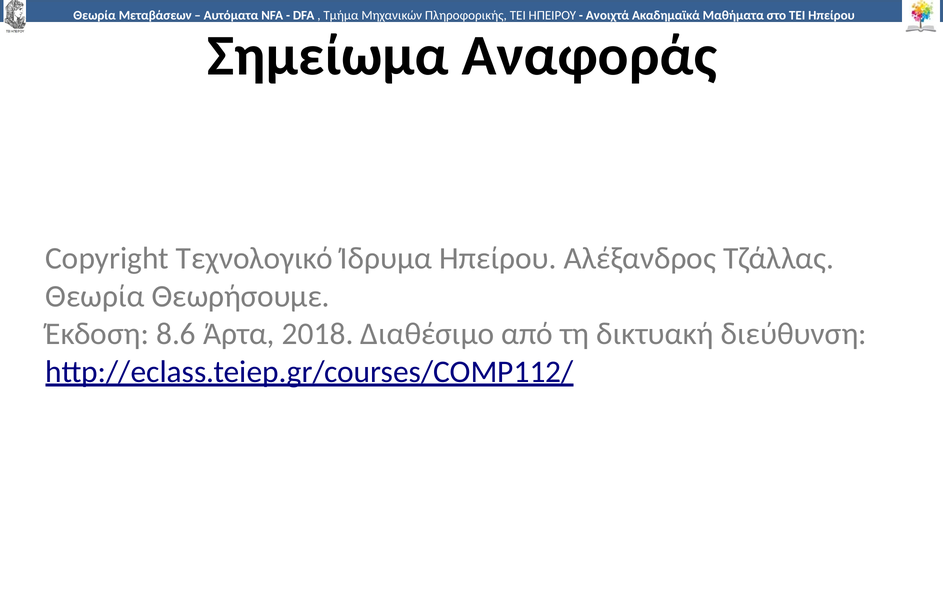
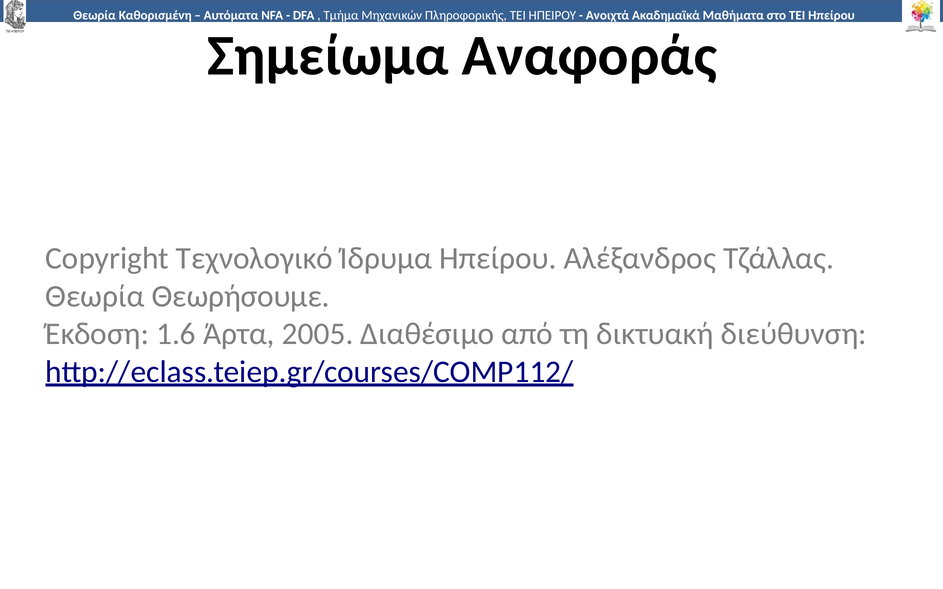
Μεταβάσεων: Μεταβάσεων -> Καθορισμένη (155, 15)
8.6: 8.6 -> 1.6 (176, 334)
2018: 2018 -> 2005 (318, 334)
